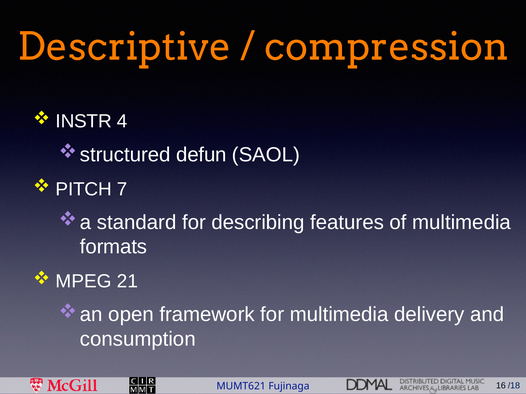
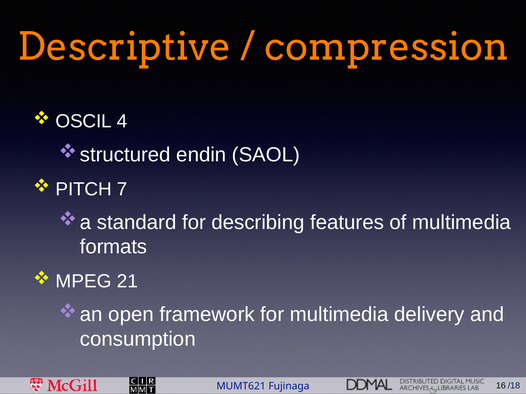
INSTR: INSTR -> OSCIL (84, 122)
defun: defun -> endin (201, 155)
